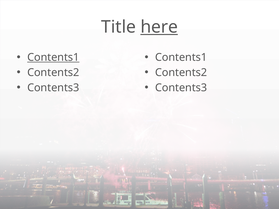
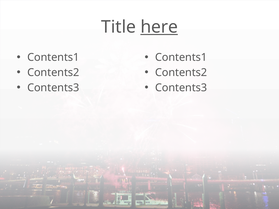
Contents1 underline: present -> none (53, 57)
